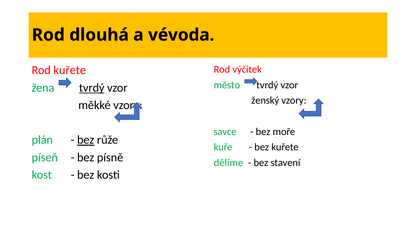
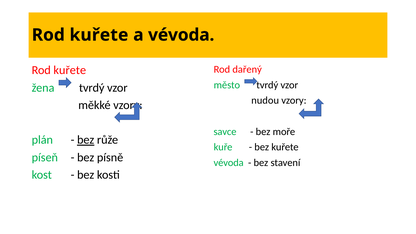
dlouhá: dlouhá -> kuřete (99, 35)
výčitek: výčitek -> dařený (247, 69)
tvrdý underline: present -> none (92, 88)
ženský: ženský -> nudou (265, 101)
dělíme: dělíme -> vévoda (229, 163)
